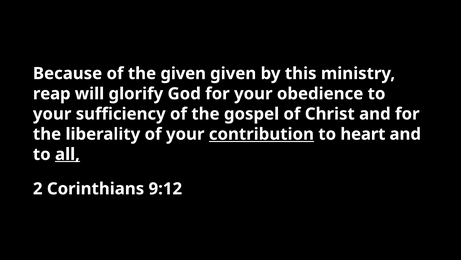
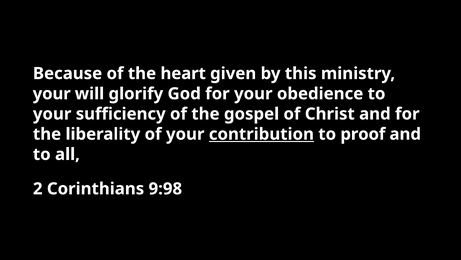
the given: given -> heart (183, 73)
reap: reap -> your (52, 93)
heart: heart -> proof (363, 134)
all underline: present -> none (67, 154)
9:12: 9:12 -> 9:98 (165, 188)
